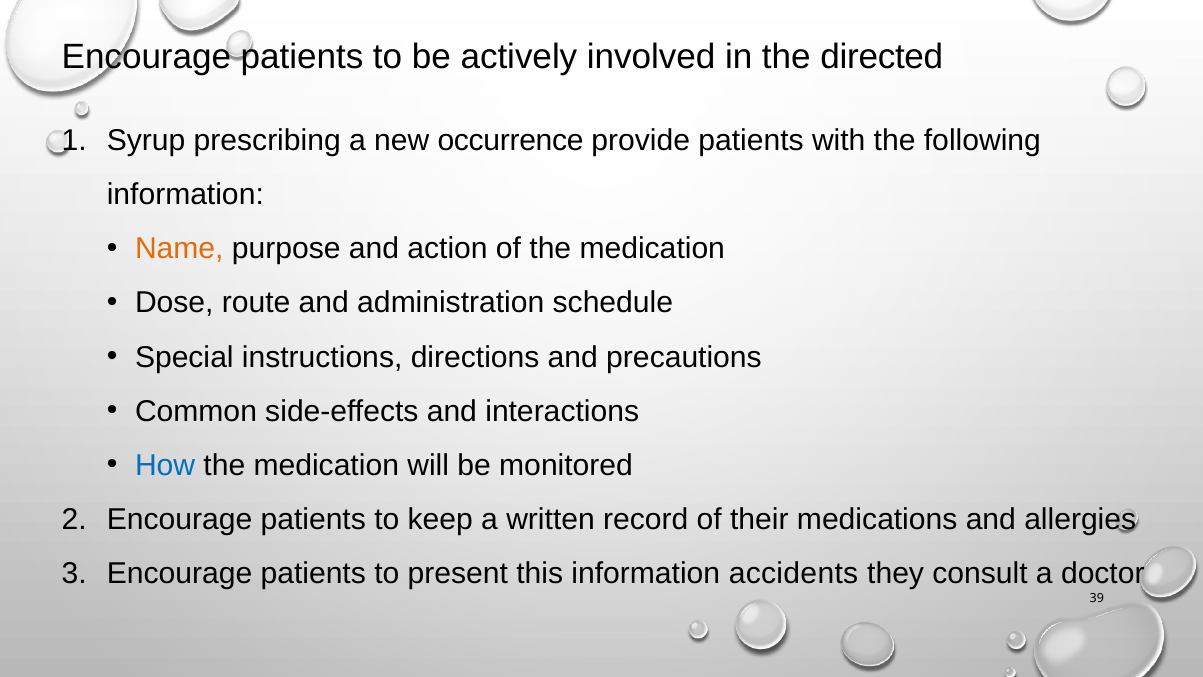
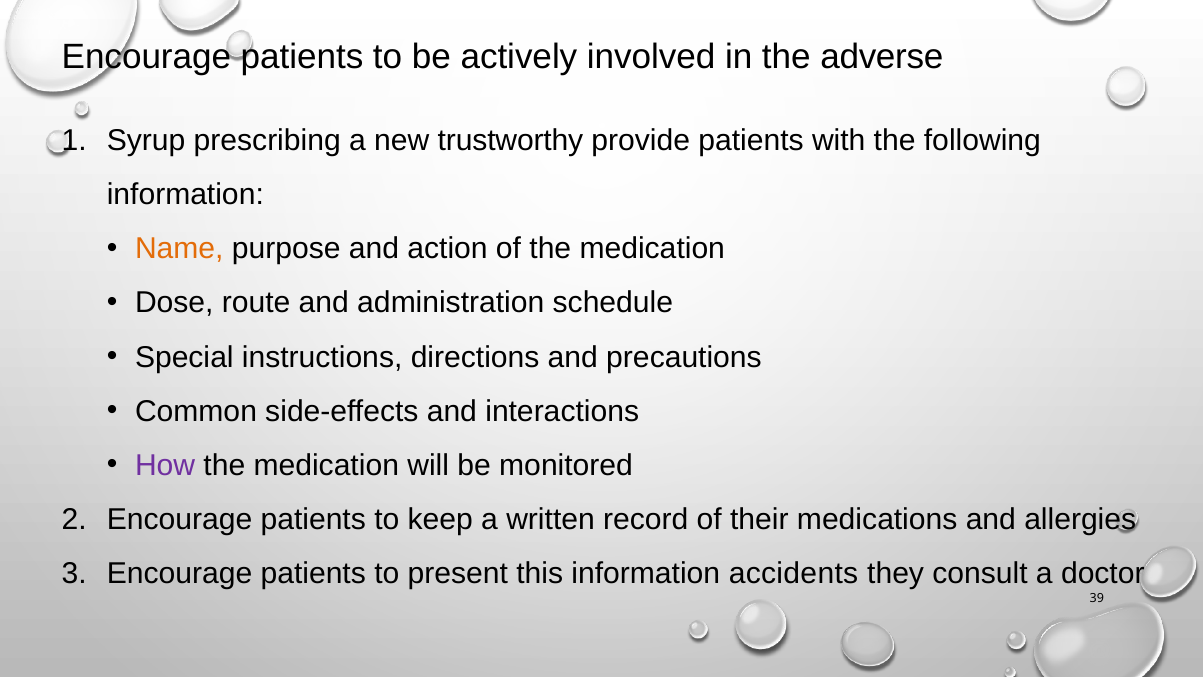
directed: directed -> adverse (882, 56)
occurrence: occurrence -> trustworthy (511, 140)
How colour: blue -> purple (165, 465)
